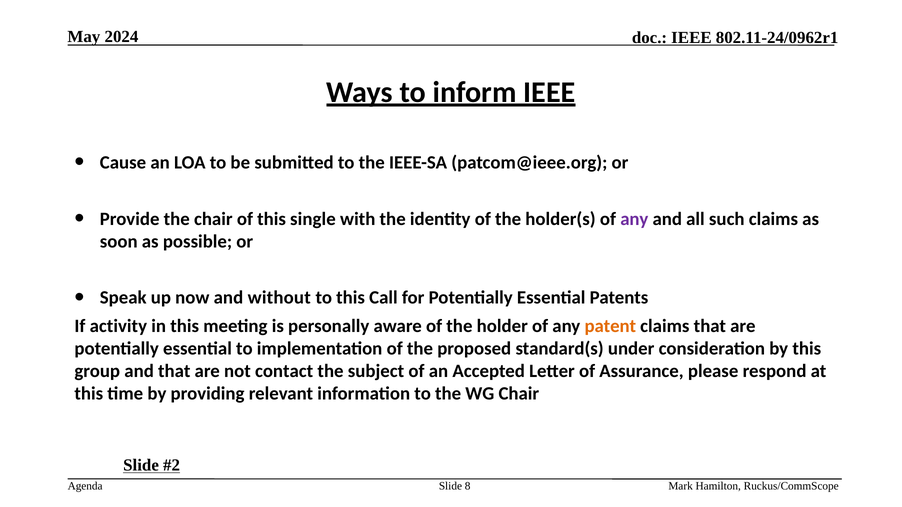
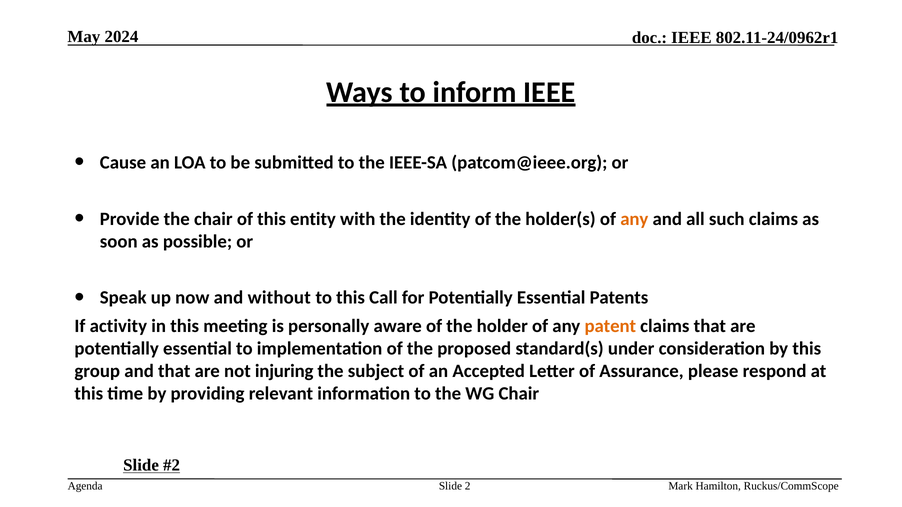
single: single -> entity (313, 219)
any colour: purple -> orange (634, 219)
contact: contact -> injuring (284, 371)
8: 8 -> 2 (468, 487)
